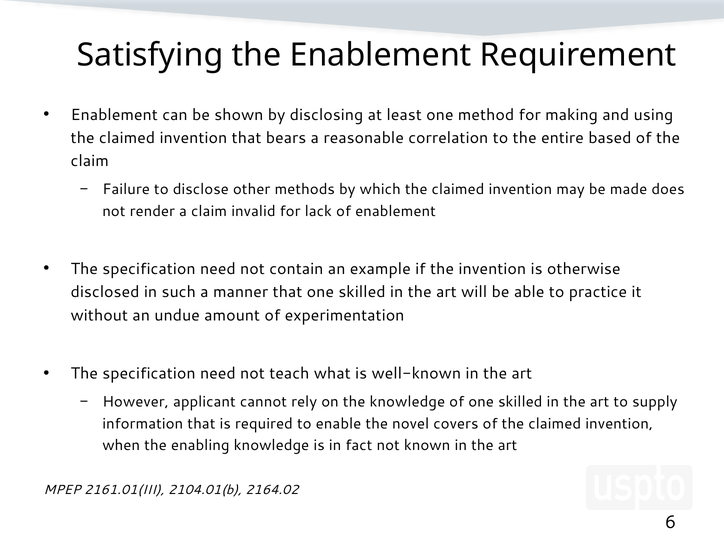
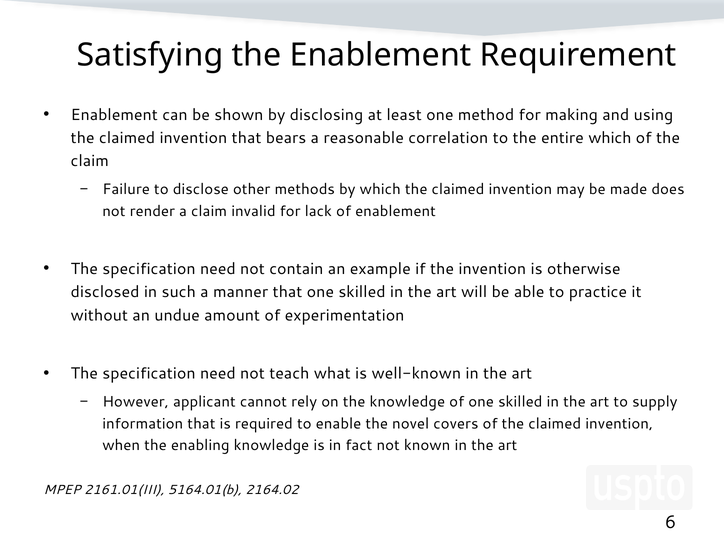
entire based: based -> which (610, 138)
2104.01(b: 2104.01(b -> 5164.01(b (205, 490)
